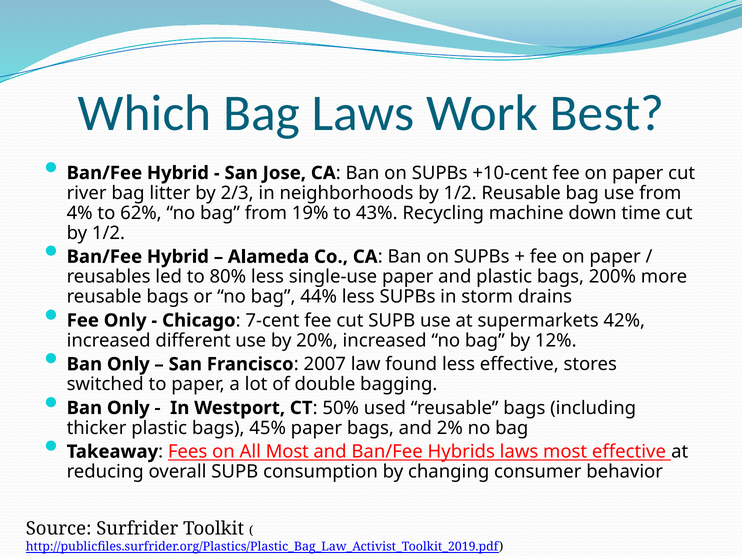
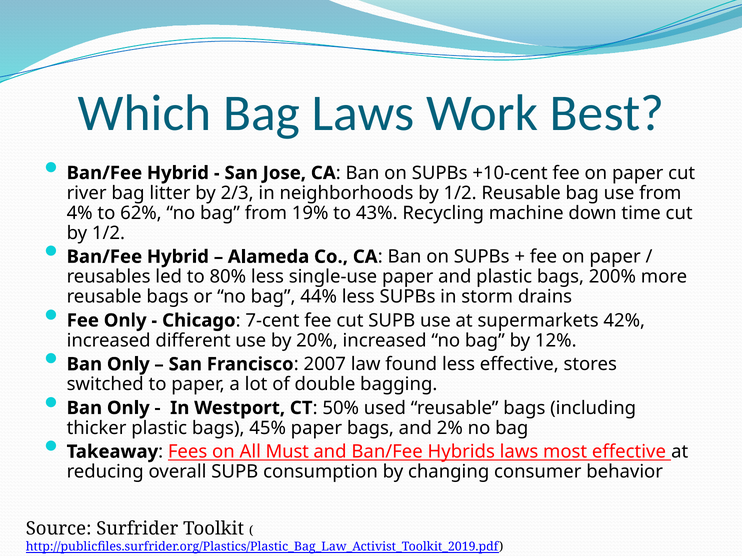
All Most: Most -> Must (287, 452)
